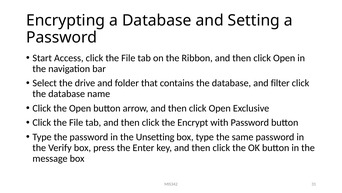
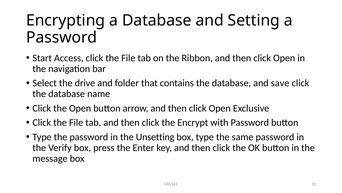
filter: filter -> save (280, 83)
